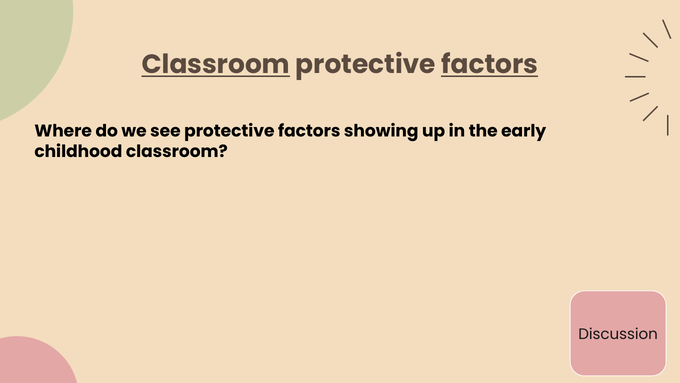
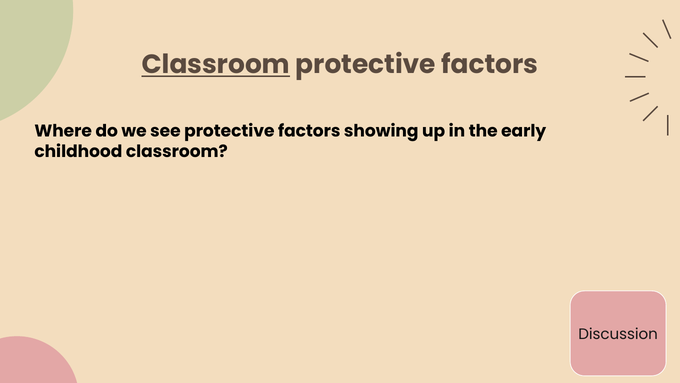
factors underline: present -> none (490, 65)
